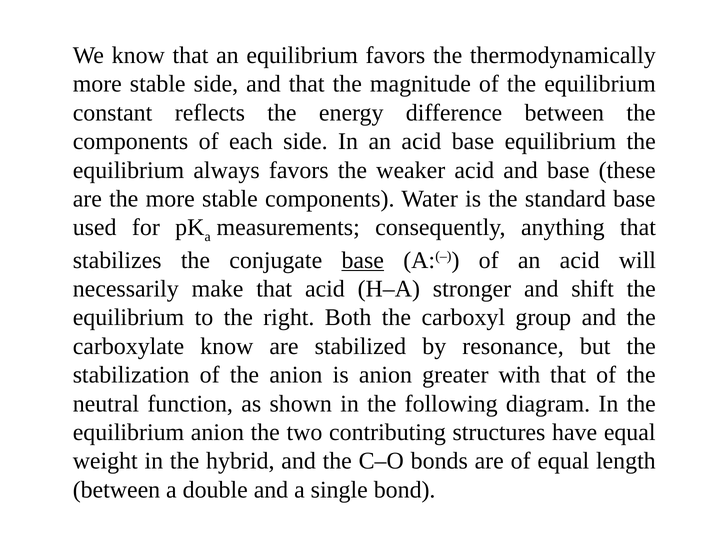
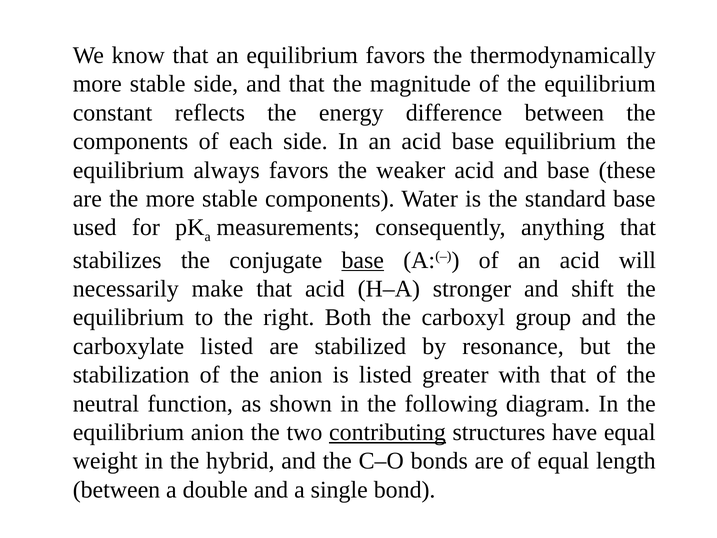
carboxylate know: know -> listed (227, 346)
is anion: anion -> listed (385, 375)
contributing underline: none -> present (387, 432)
